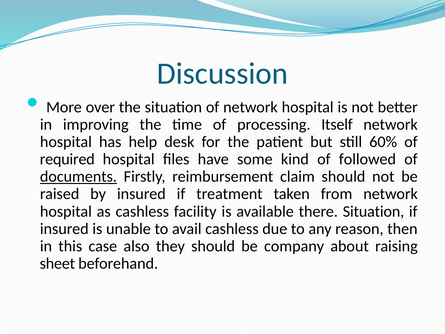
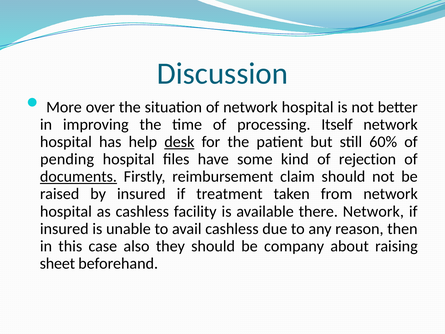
desk underline: none -> present (179, 142)
required: required -> pending (67, 159)
followed: followed -> rejection (367, 159)
there Situation: Situation -> Network (373, 211)
